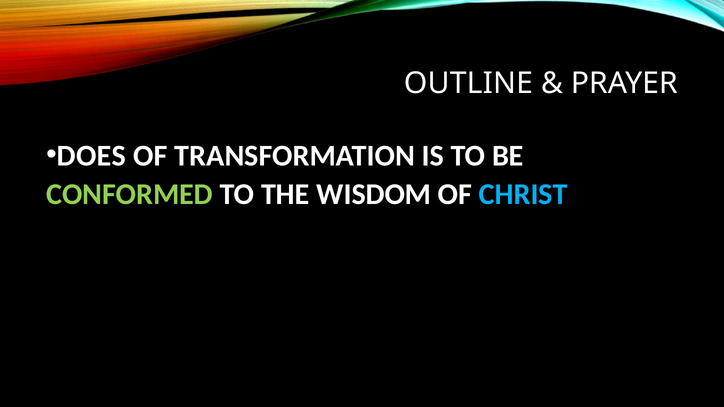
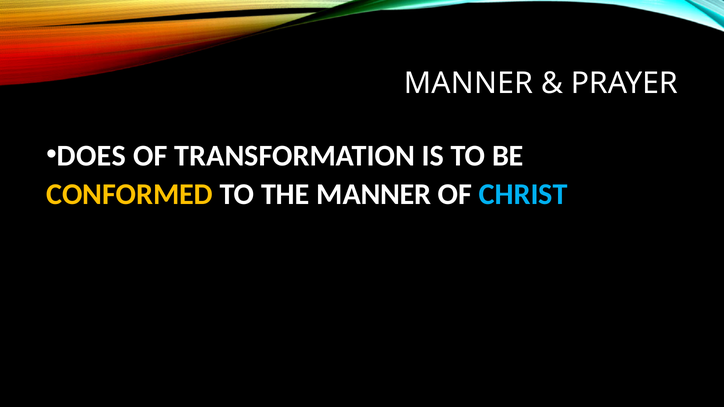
OUTLINE: OUTLINE -> MANNER (468, 84)
CONFORMED colour: light green -> yellow (130, 194)
THE WISDOM: WISDOM -> MANNER (374, 194)
